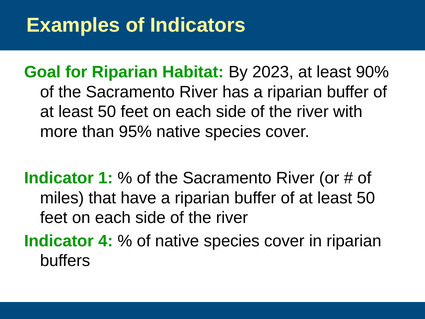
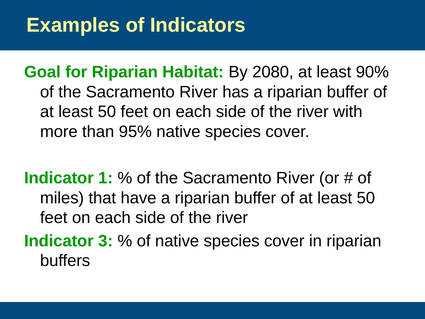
2023: 2023 -> 2080 (273, 72)
4: 4 -> 3 (106, 241)
